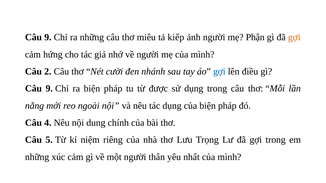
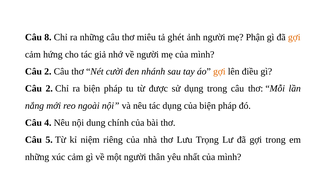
9: 9 -> 8 (48, 37)
kiếp: kiếp -> ghét (176, 37)
gợi colour: blue -> orange (219, 72)
9: 9 -> 2 (49, 89)
